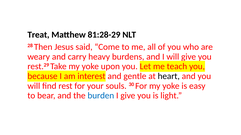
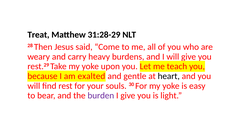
81:28-29: 81:28-29 -> 31:28-29 (104, 35)
interest: interest -> exalted (91, 76)
burden colour: blue -> purple (101, 96)
